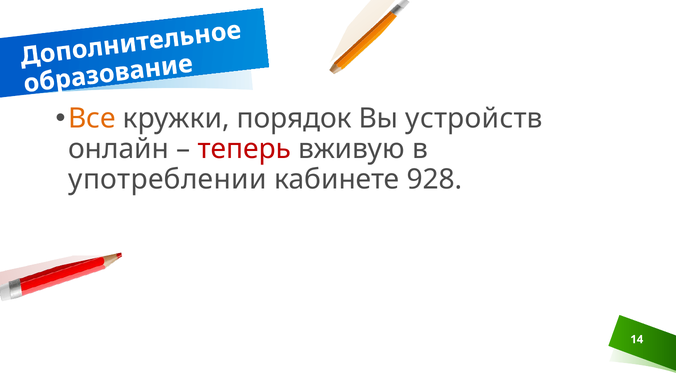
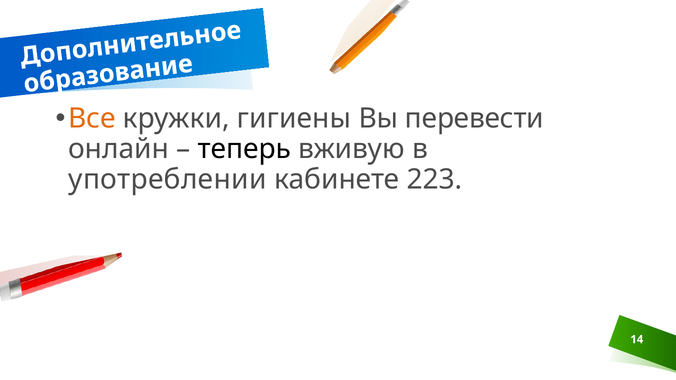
порядок: порядок -> гигиены (294, 119)
устройств: устройств -> перевести (474, 119)
теперь colour: red -> black (244, 149)
928: 928 -> 223 (435, 180)
